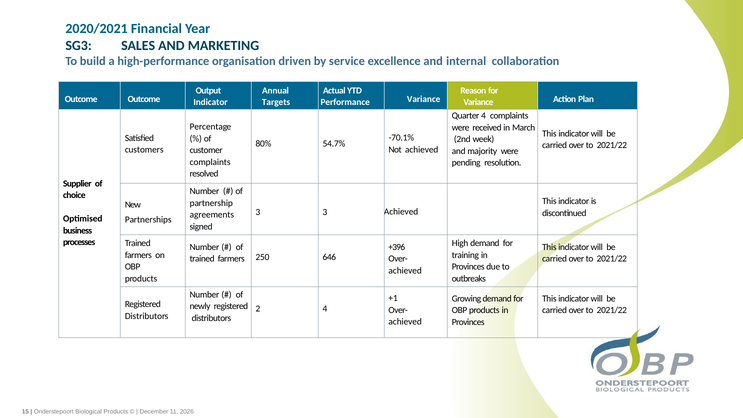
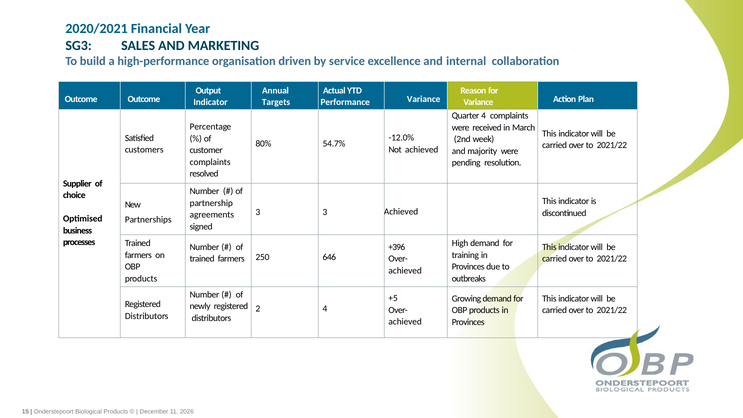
-70.1%: -70.1% -> -12.0% (401, 138)
+1: +1 -> +5 (393, 298)
